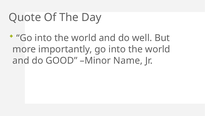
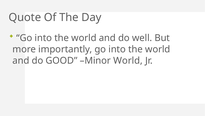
Minor Name: Name -> World (128, 60)
